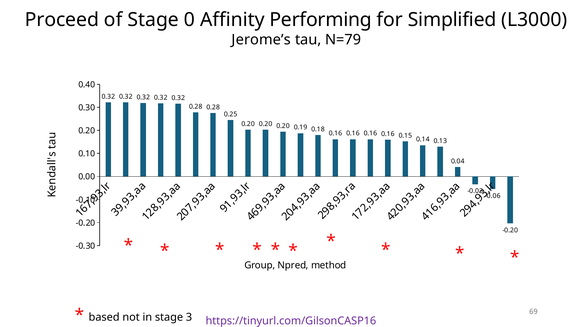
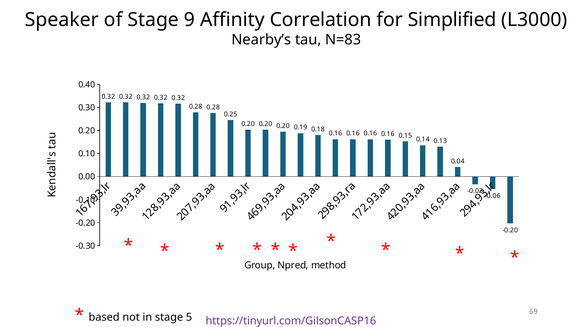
Proceed: Proceed -> Speaker (62, 20)
Stage 0: 0 -> 9 (189, 20)
Performing: Performing -> Correlation (321, 20)
Jerome’s: Jerome’s -> Nearby’s (261, 40)
N=79: N=79 -> N=83 (343, 40)
stage 3: 3 -> 5 (189, 317)
